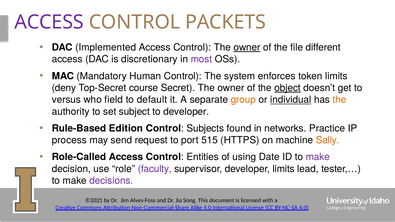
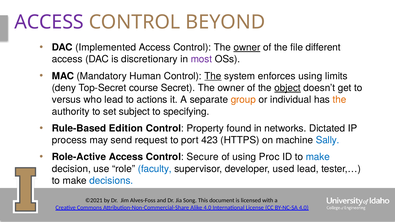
PACKETS: PACKETS -> BEYOND (225, 22)
The underline: none -> present (213, 76)
enforces token: token -> using (310, 76)
who field: field -> lead (114, 100)
default: default -> actions (152, 100)
individual underline: present -> none (291, 100)
to developer: developer -> specifying (186, 112)
Subjects: Subjects -> Property (205, 128)
Practice: Practice -> Dictated (327, 128)
515: 515 -> 423 (210, 140)
Sally colour: orange -> blue (328, 140)
Role-Called: Role-Called -> Role-Active (79, 157)
Entities: Entities -> Secure (203, 157)
Date: Date -> Proc (269, 157)
make colour: purple -> blue (318, 157)
faculty colour: purple -> blue (155, 169)
developer limits: limits -> used (284, 169)
decisions colour: purple -> blue (111, 181)
